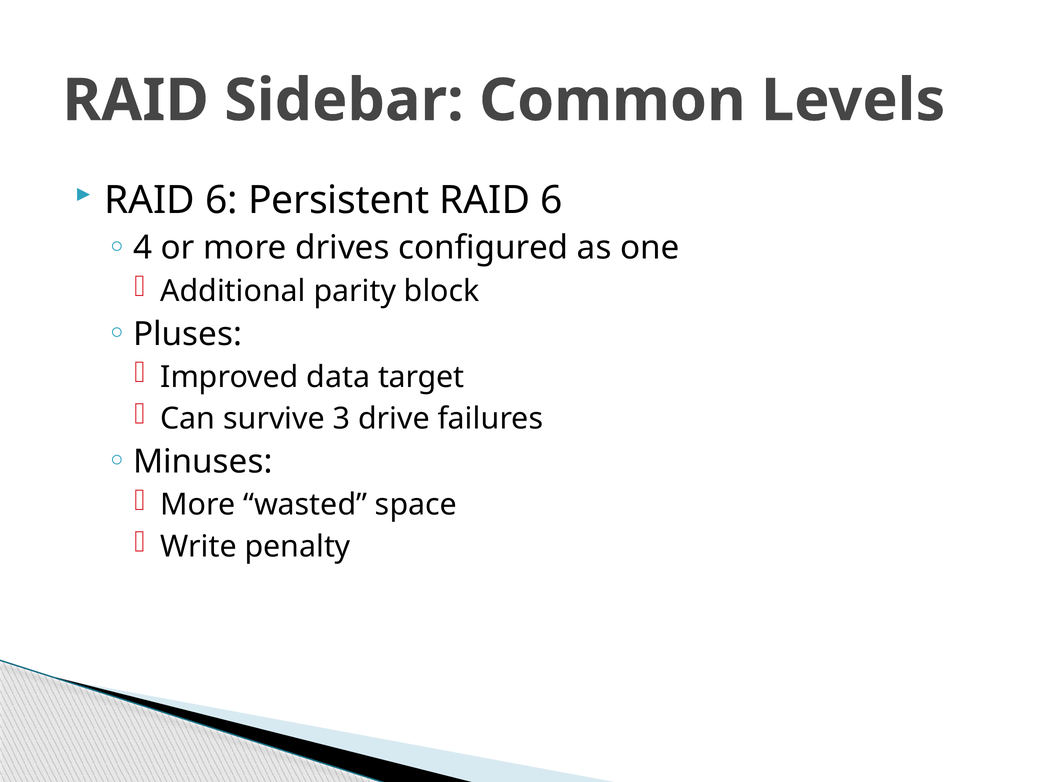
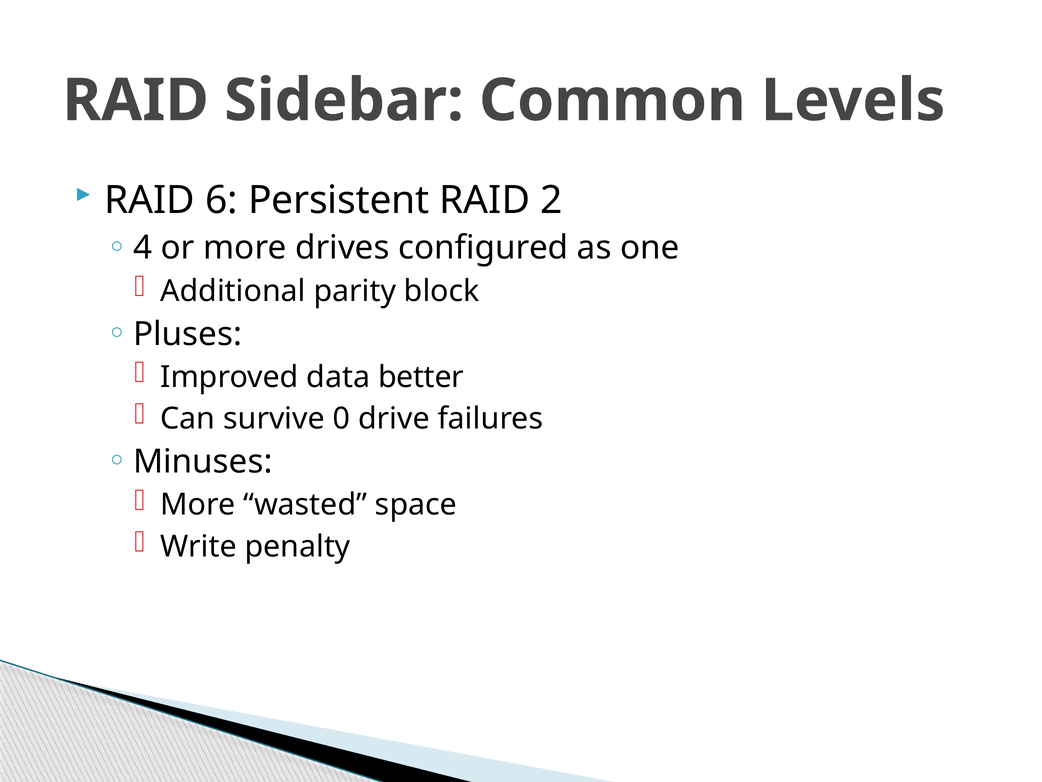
6: 6 -> 2 (551, 200)
target: target -> better (421, 377)
3: 3 -> 0 (341, 419)
